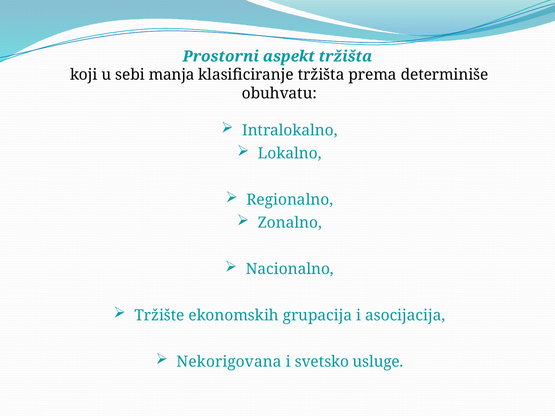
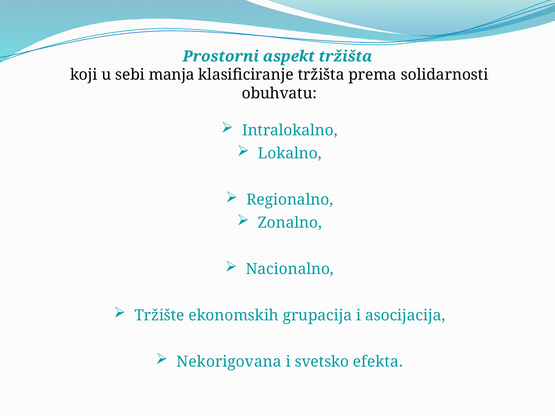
determiniše: determiniše -> solidarnosti (445, 75)
usluge: usluge -> efekta (378, 362)
